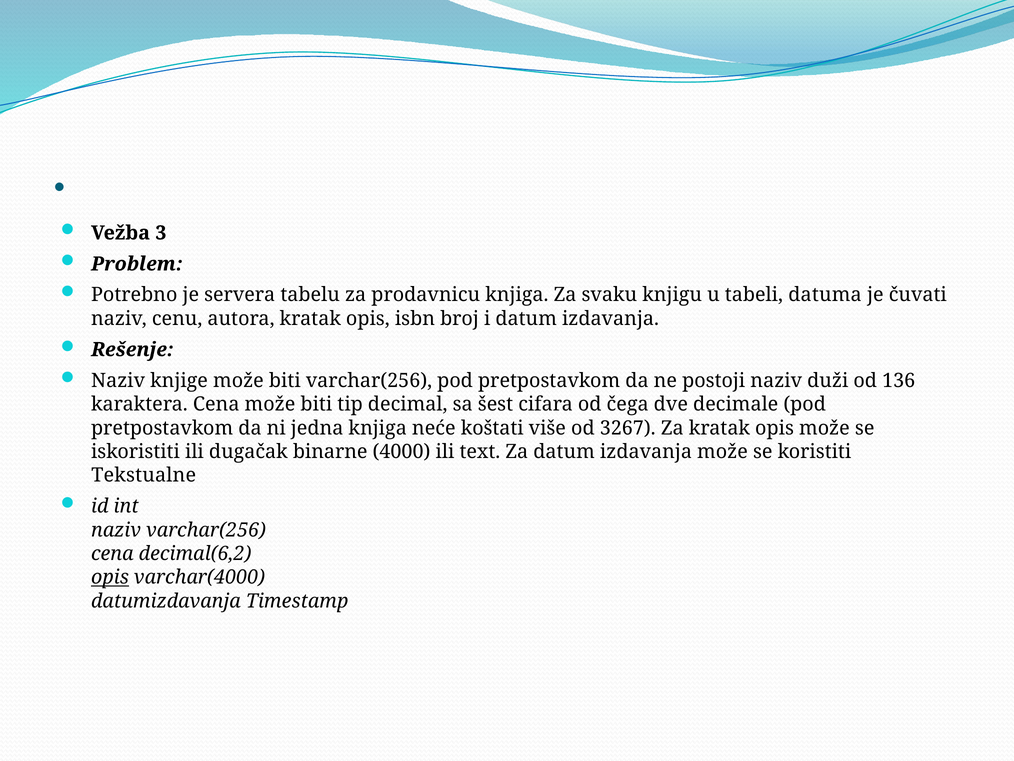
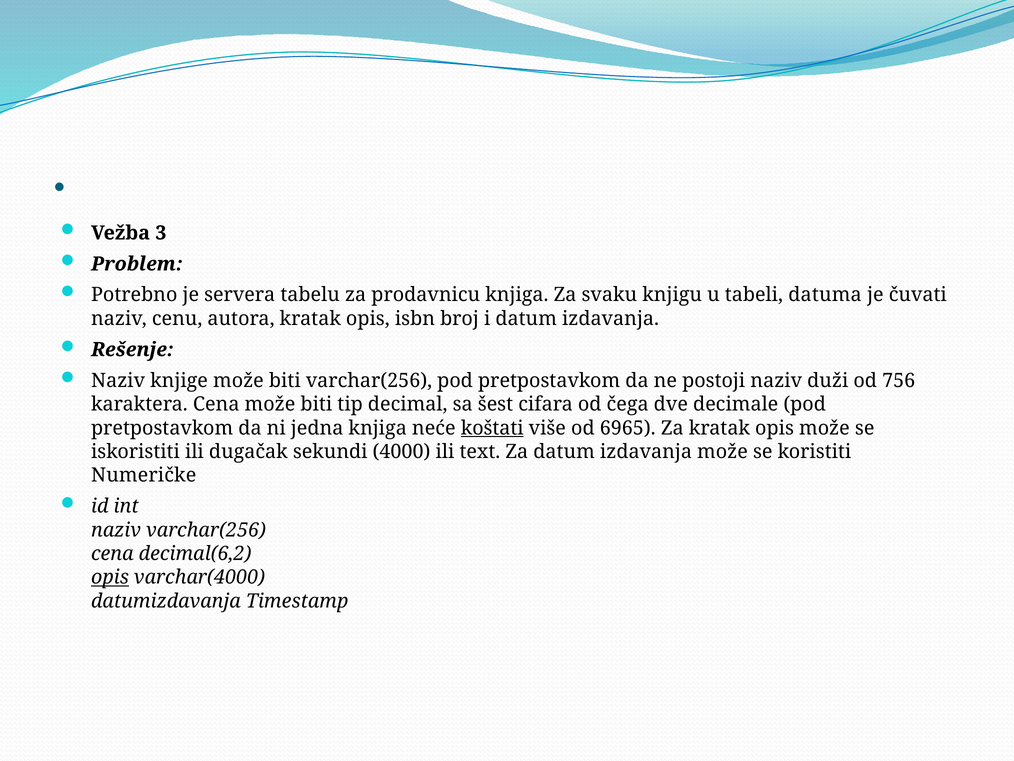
136: 136 -> 756 (899, 380)
koštati underline: none -> present (492, 428)
3267: 3267 -> 6965 (628, 428)
binarne: binarne -> sekundi (330, 451)
Tekstualne: Tekstualne -> Numeričke (144, 475)
